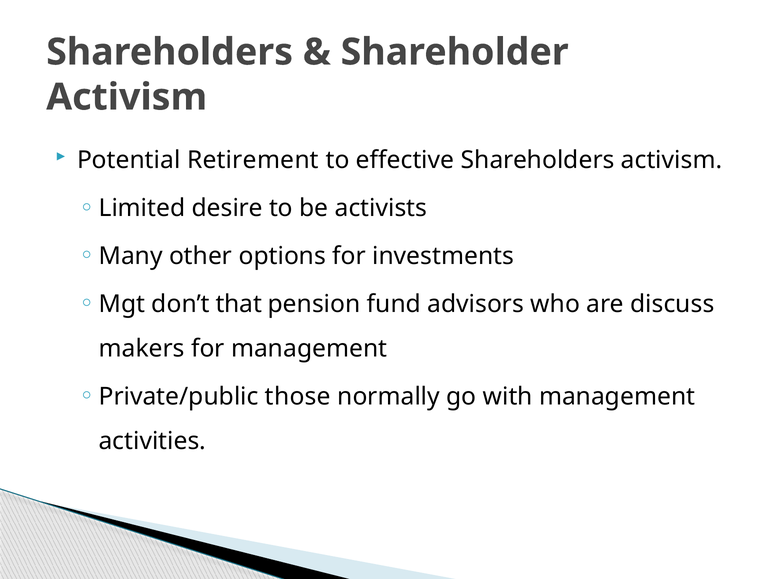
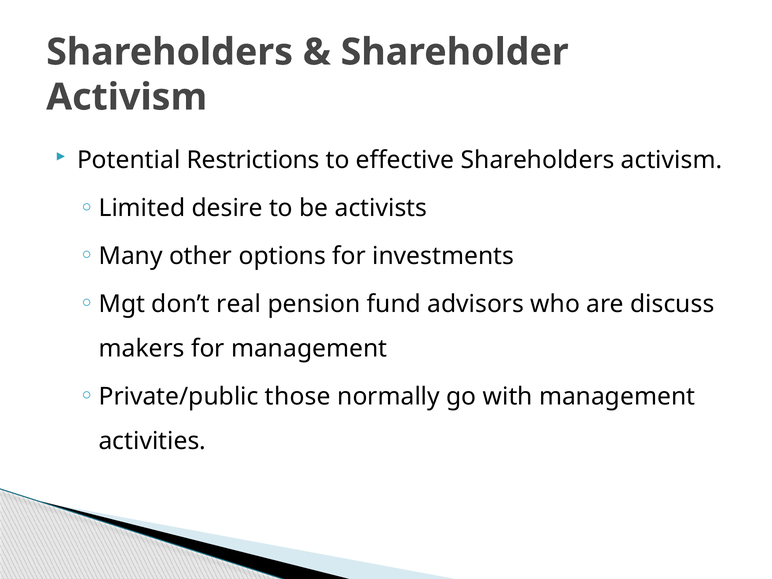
Retirement: Retirement -> Restrictions (253, 160)
that: that -> real (239, 304)
